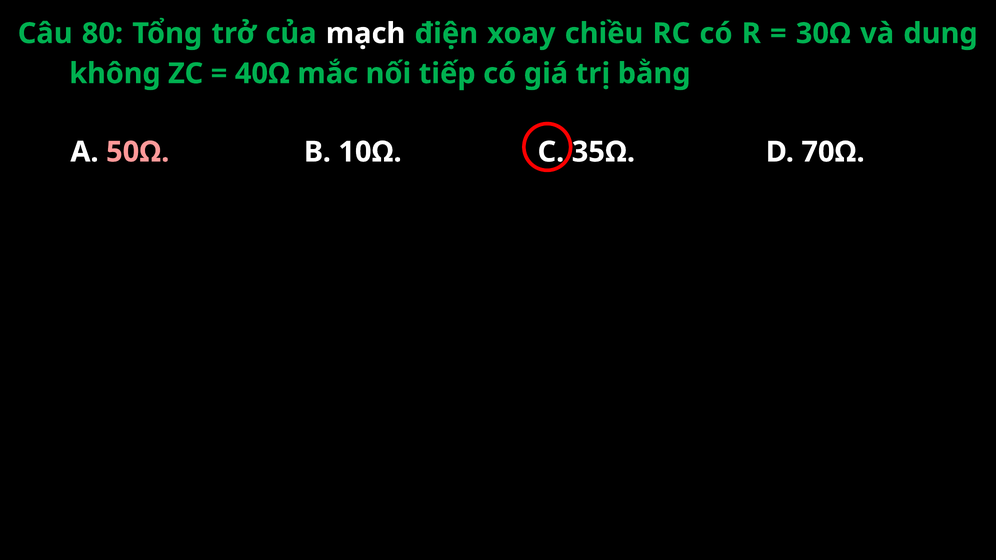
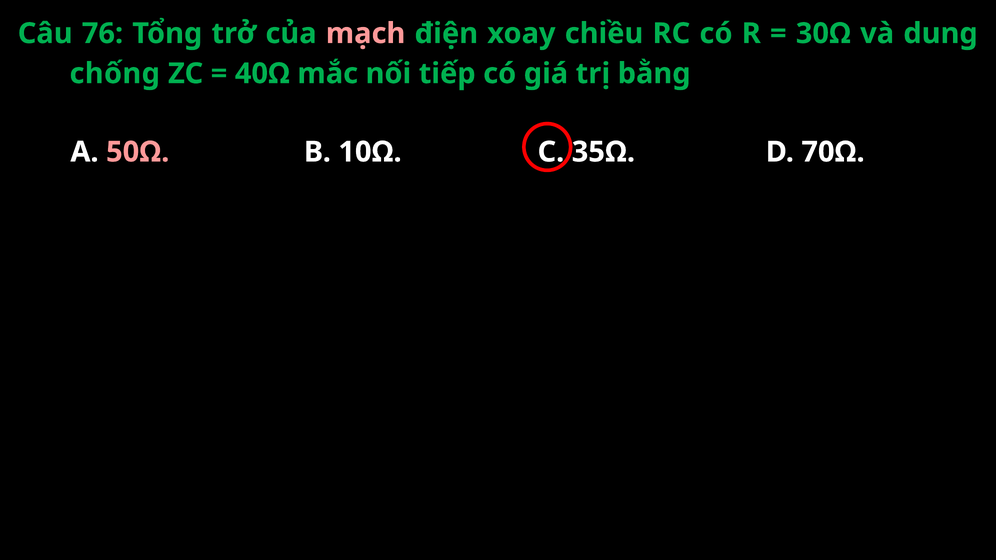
80: 80 -> 76 (102, 34)
mạch colour: white -> pink (366, 34)
không: không -> chống (115, 74)
